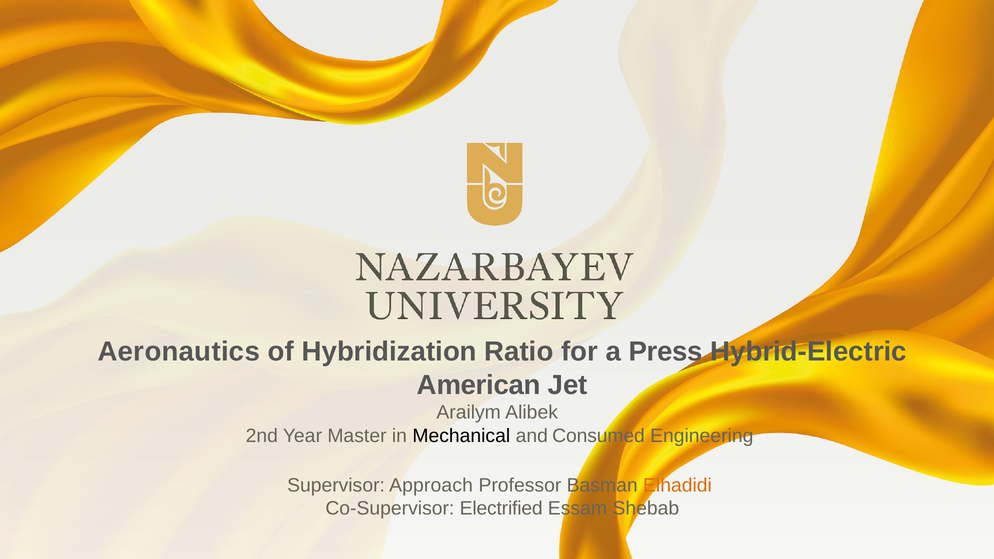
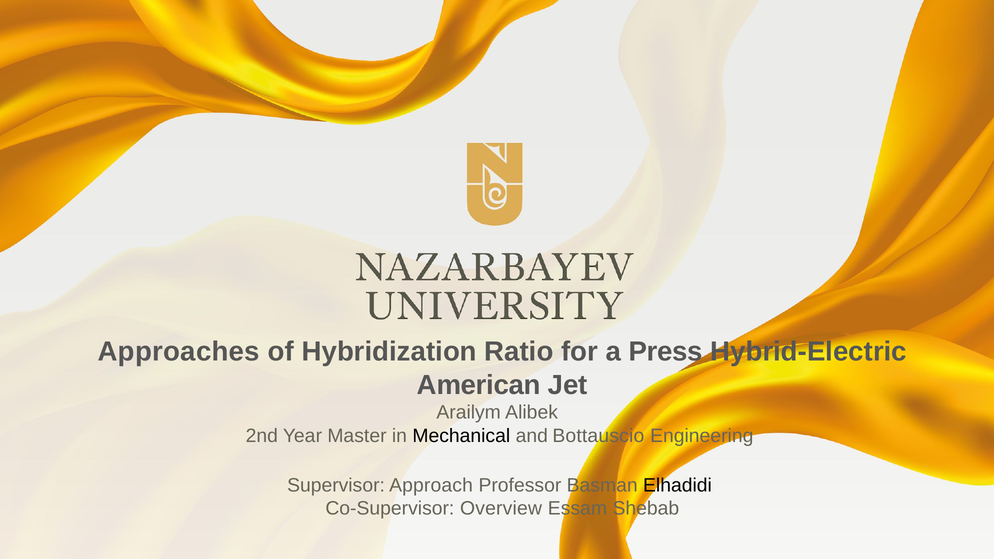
Aeronautics: Aeronautics -> Approaches (179, 352)
Consumed: Consumed -> Bottauscio (598, 436)
Elhadidi colour: orange -> black (678, 486)
Electrified: Electrified -> Overview (501, 509)
